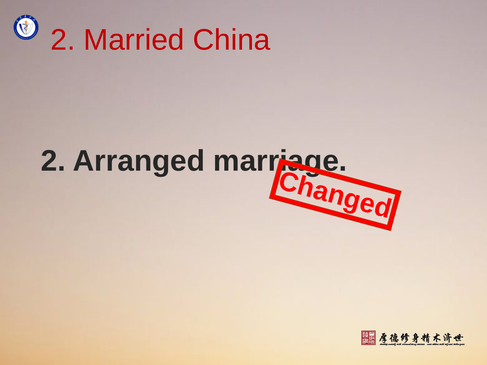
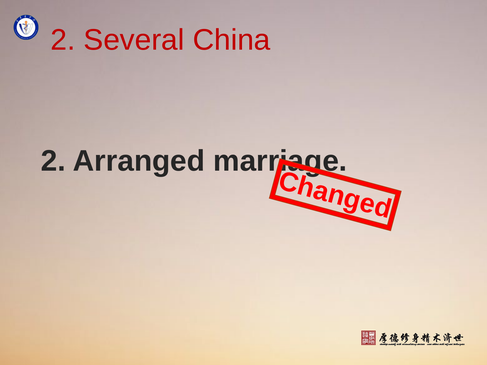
Married: Married -> Several (134, 40)
